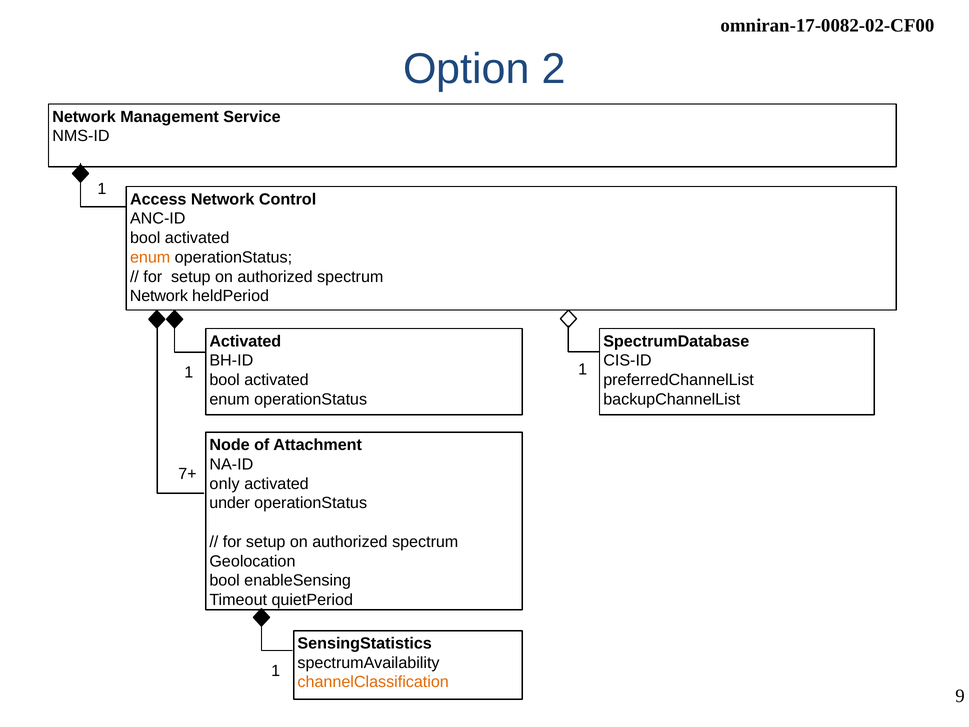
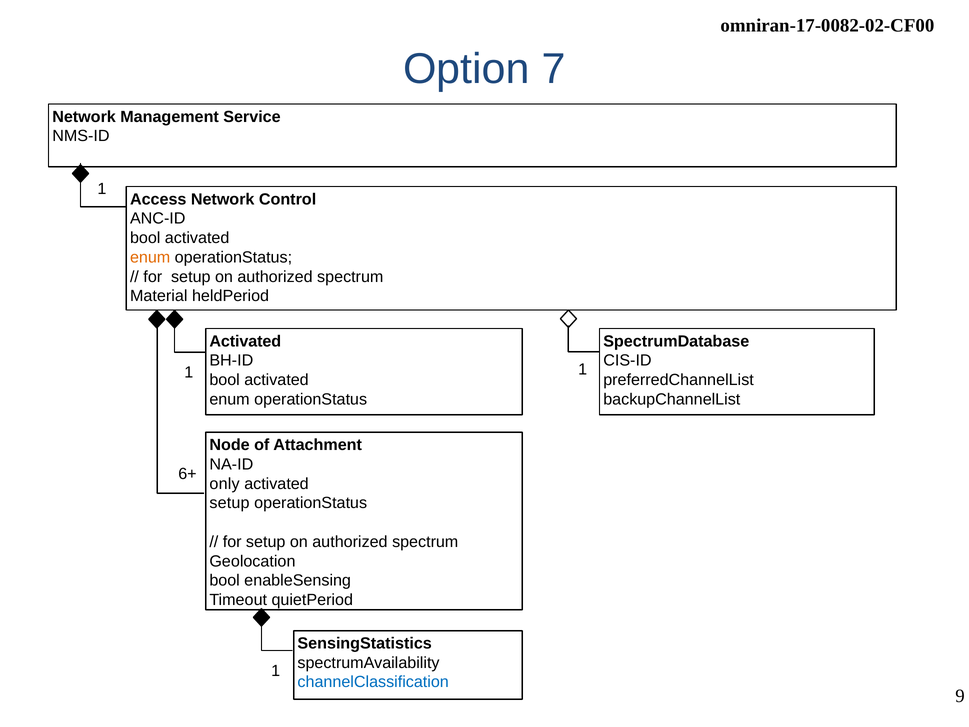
2: 2 -> 7 (554, 69)
Network: Network -> Material (159, 296)
7+: 7+ -> 6+ (187, 474)
under: under -> setup (229, 503)
channelClassification colour: orange -> blue (373, 682)
